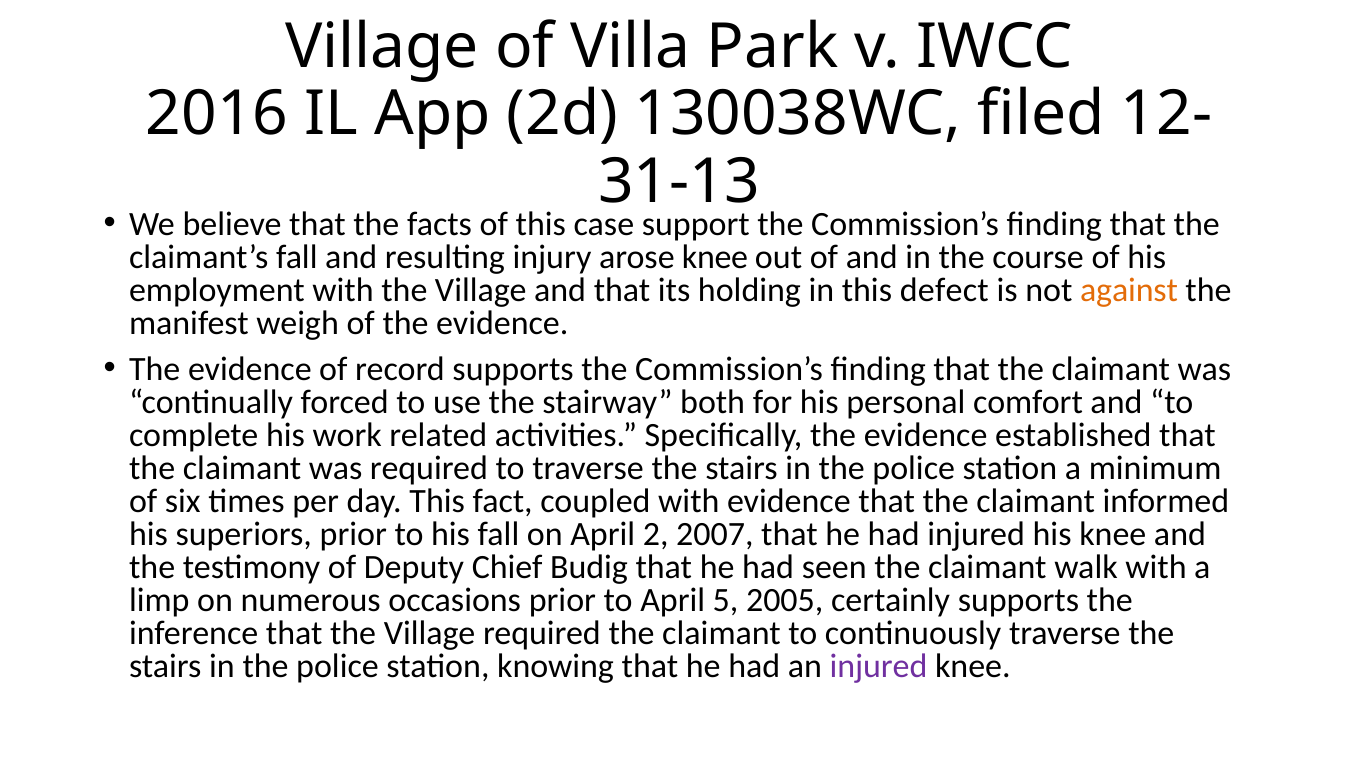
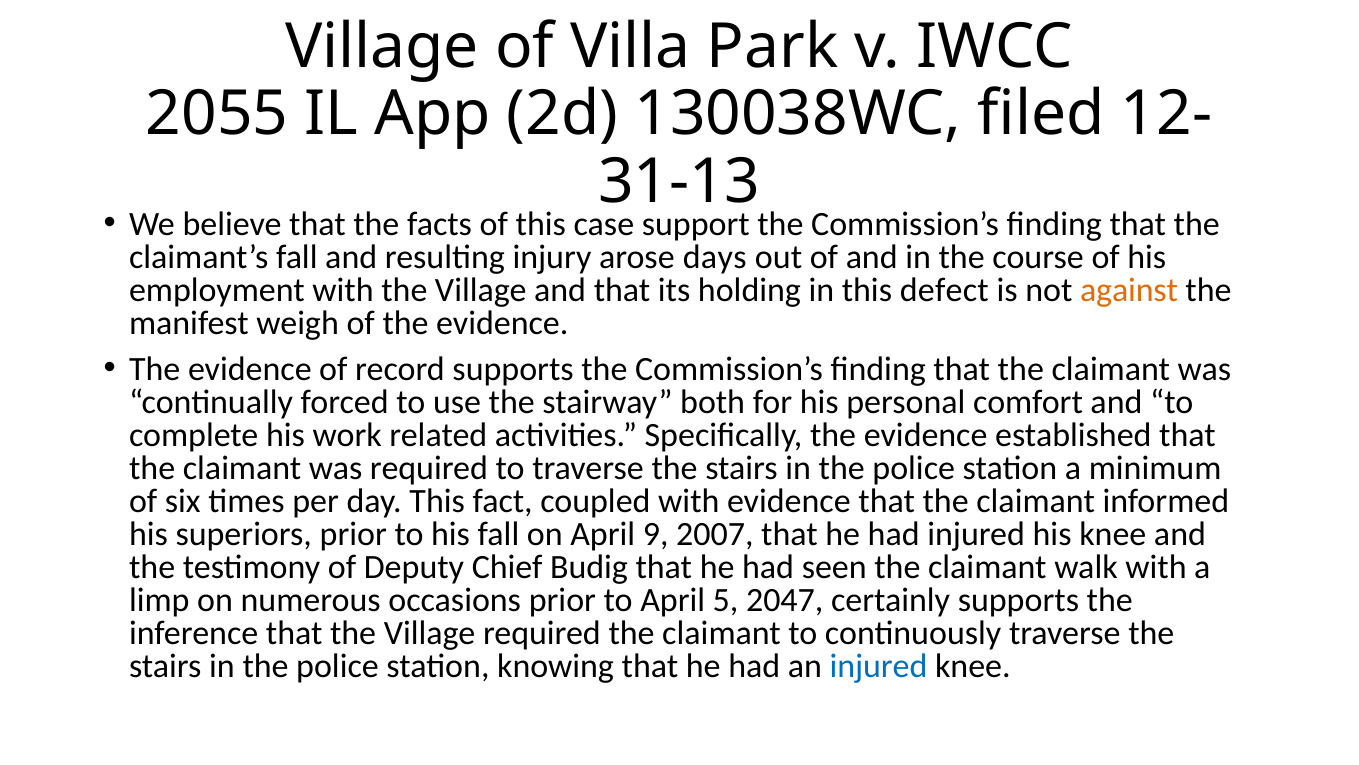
2016: 2016 -> 2055 (217, 114)
arose knee: knee -> days (715, 257)
2: 2 -> 9 (656, 534)
2005: 2005 -> 2047 (785, 600)
injured colour: purple -> blue (879, 666)
